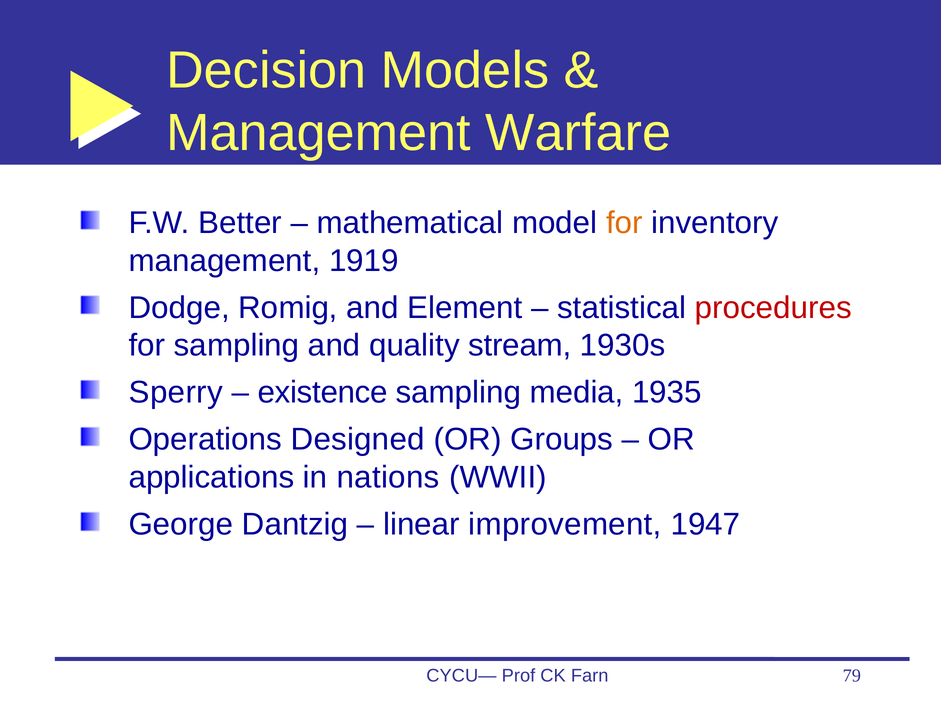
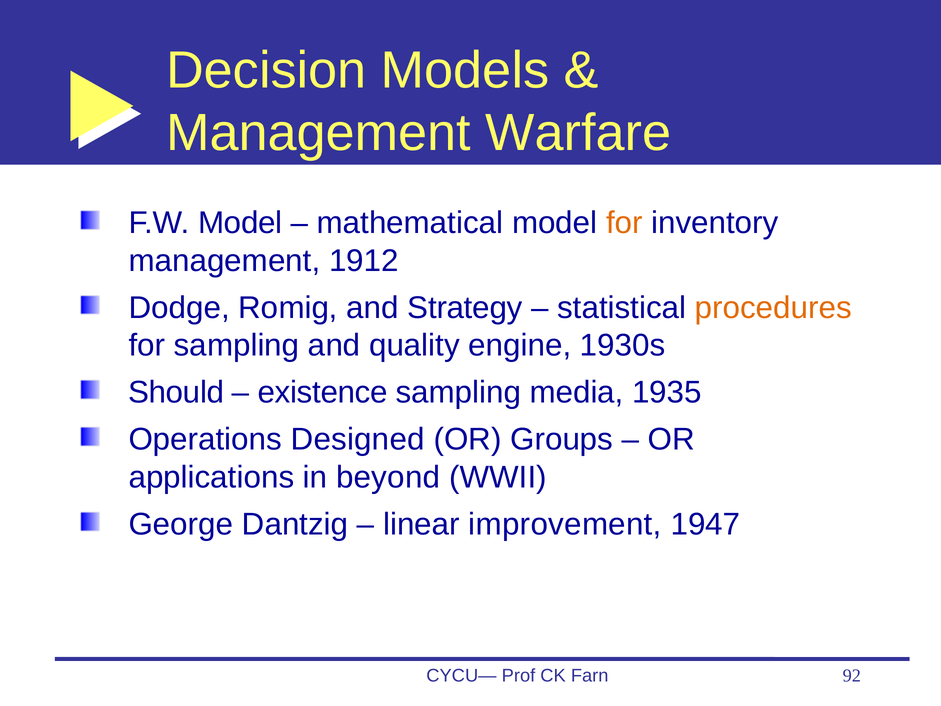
F.W Better: Better -> Model (240, 223)
1919: 1919 -> 1912 (364, 261)
Element: Element -> Strategy (465, 308)
procedures colour: red -> orange (773, 308)
stream: stream -> engine (520, 345)
Sperry: Sperry -> Should (176, 392)
nations: nations -> beyond (388, 477)
79: 79 -> 92 (852, 676)
